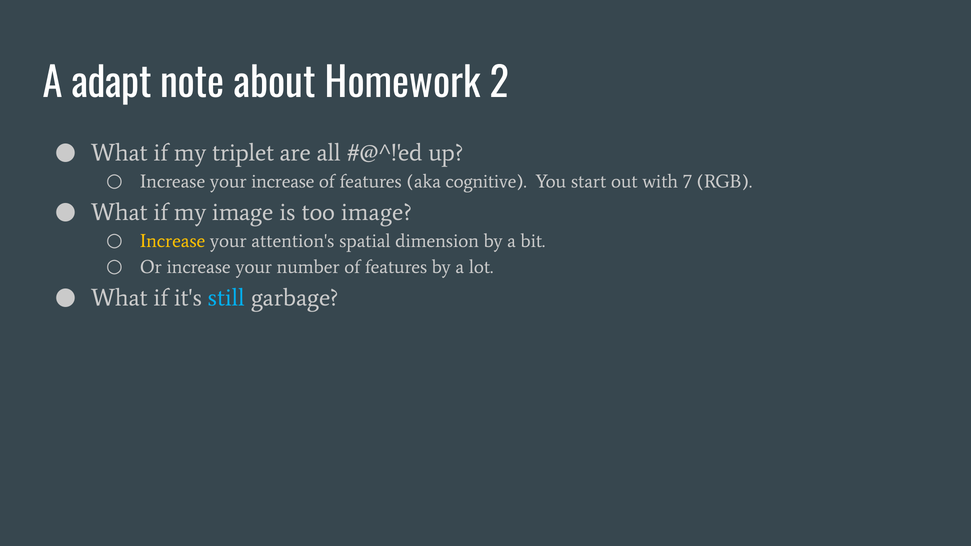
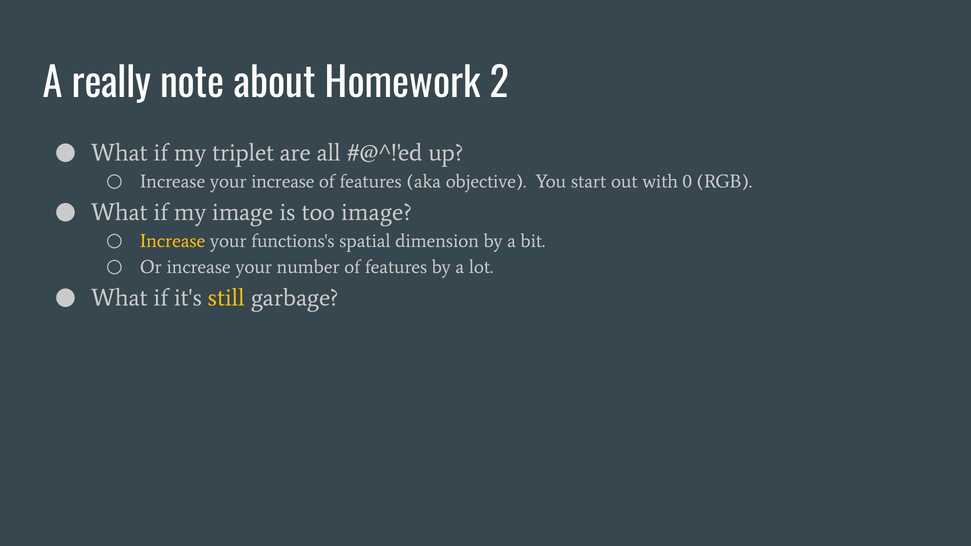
adapt: adapt -> really (112, 84)
cognitive: cognitive -> objective (486, 182)
7: 7 -> 0 (687, 182)
attention's: attention's -> functions's (293, 241)
still colour: light blue -> yellow (226, 298)
